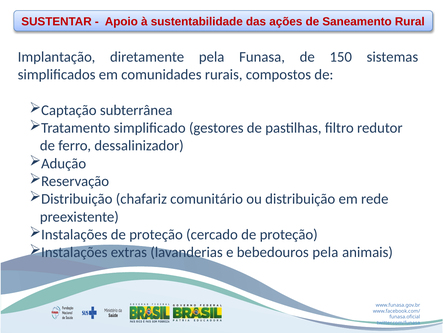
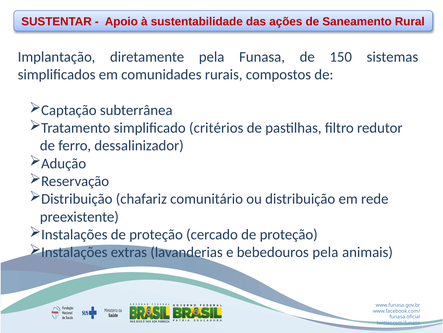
gestores: gestores -> critérios (216, 128)
